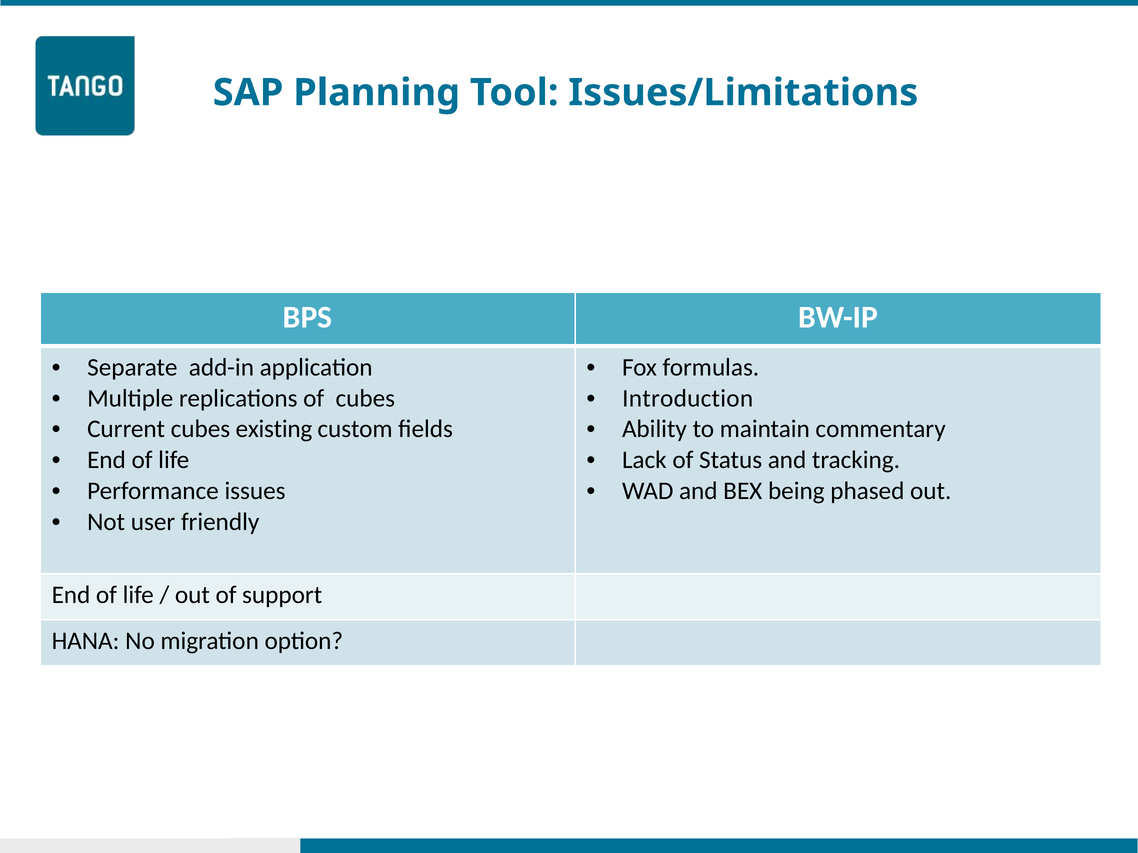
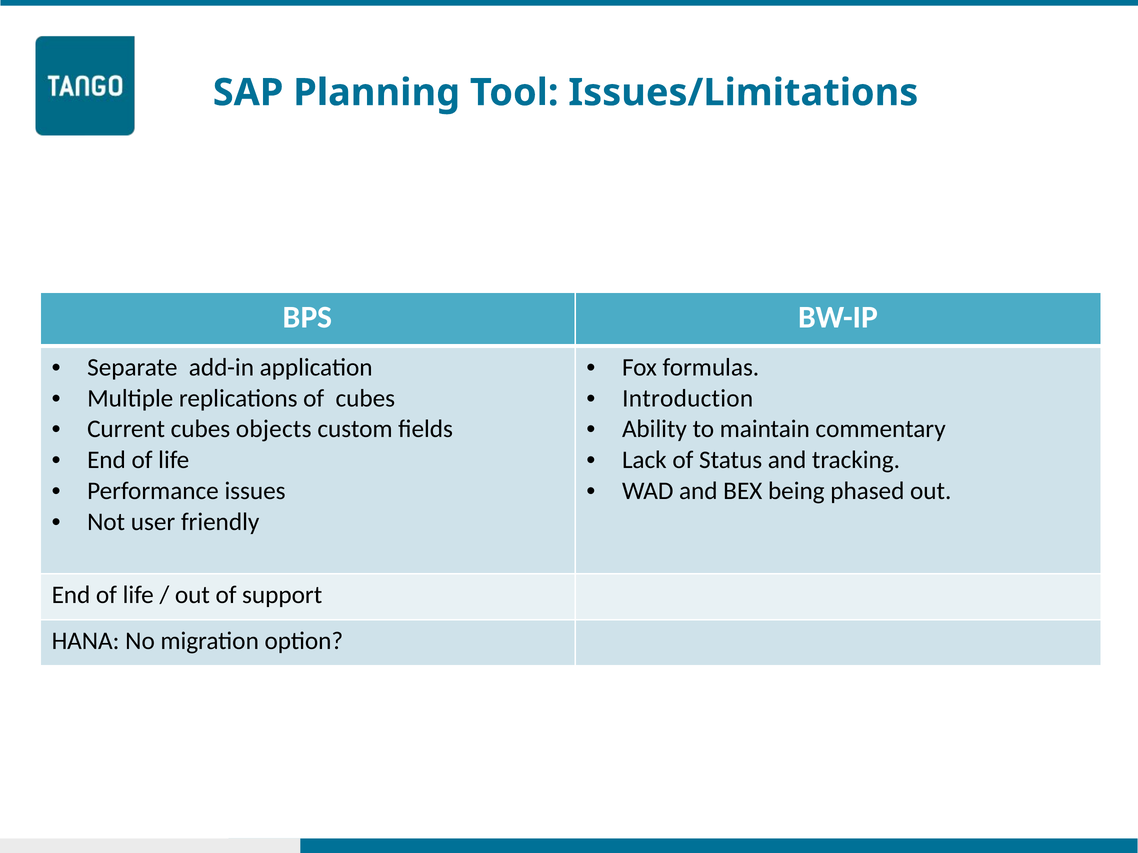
existing: existing -> objects (274, 429)
